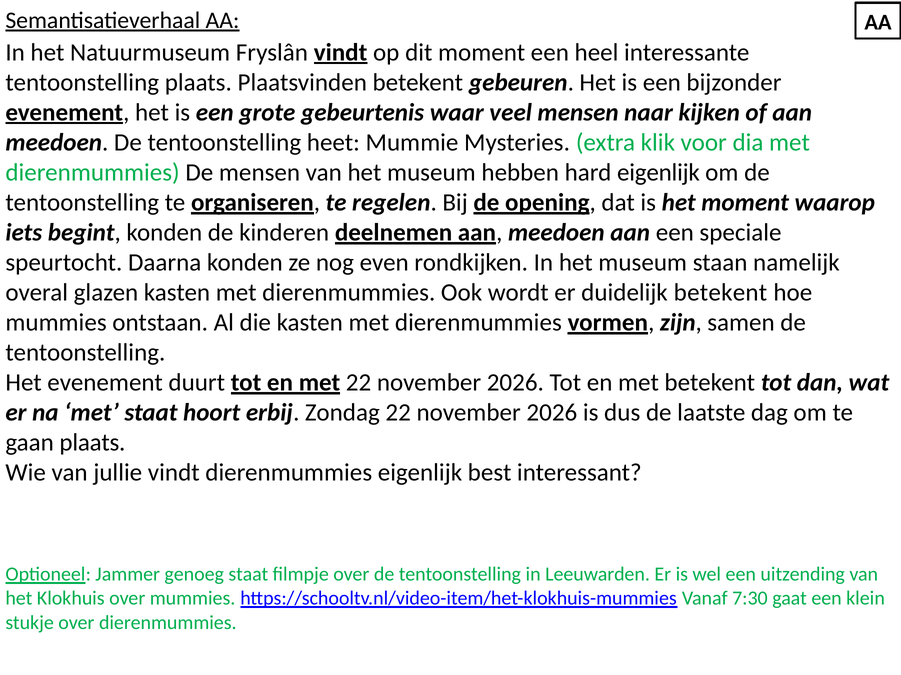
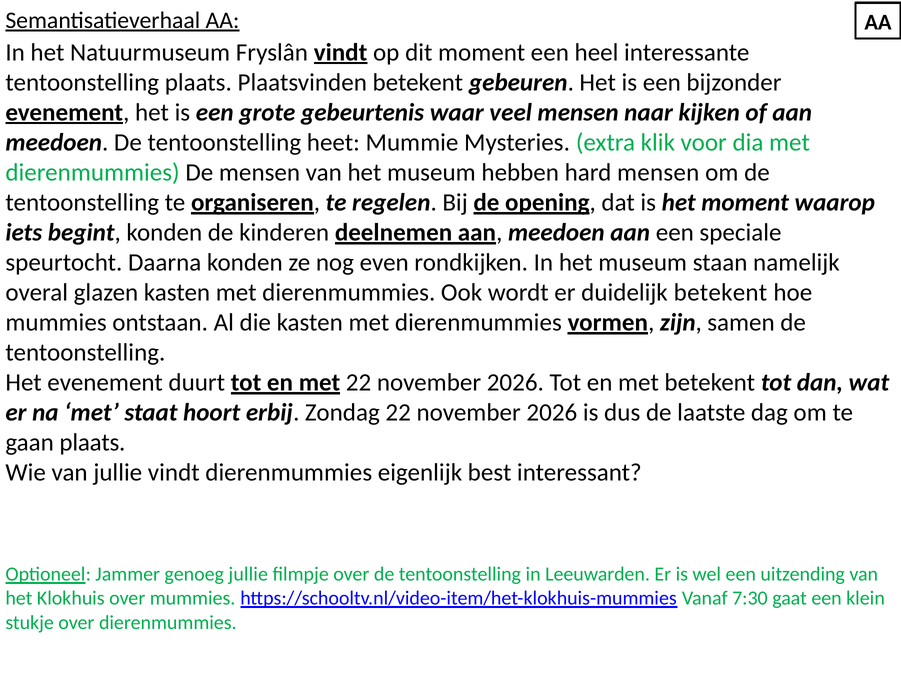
hard eigenlijk: eigenlijk -> mensen (658, 173)
genoeg staat: staat -> jullie (248, 575)
